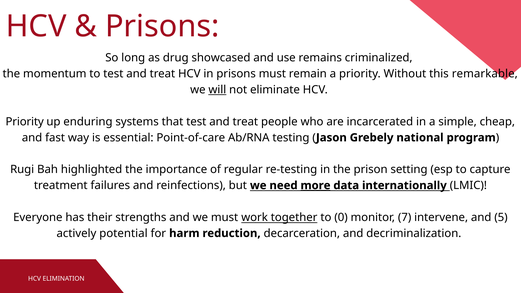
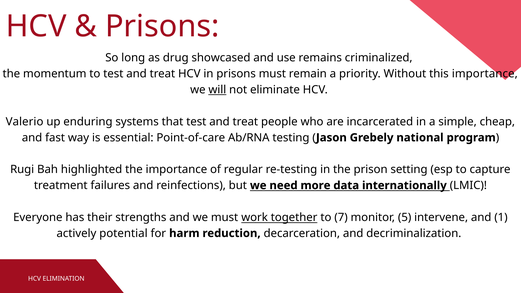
this remarkable: remarkable -> importance (485, 74)
Priority: Priority -> Valerio (25, 122)
more underline: present -> none (316, 185)
0: 0 -> 7 (341, 217)
7: 7 -> 5 (405, 217)
5: 5 -> 1 (501, 217)
